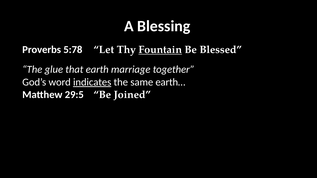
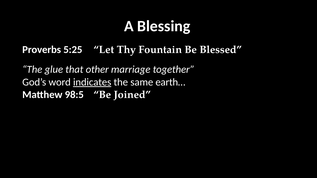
5:78: 5:78 -> 5:25 (73, 50)
Fountain underline: present -> none (160, 50)
earth: earth -> other (97, 70)
29:5: 29:5 -> 98:5 (74, 95)
